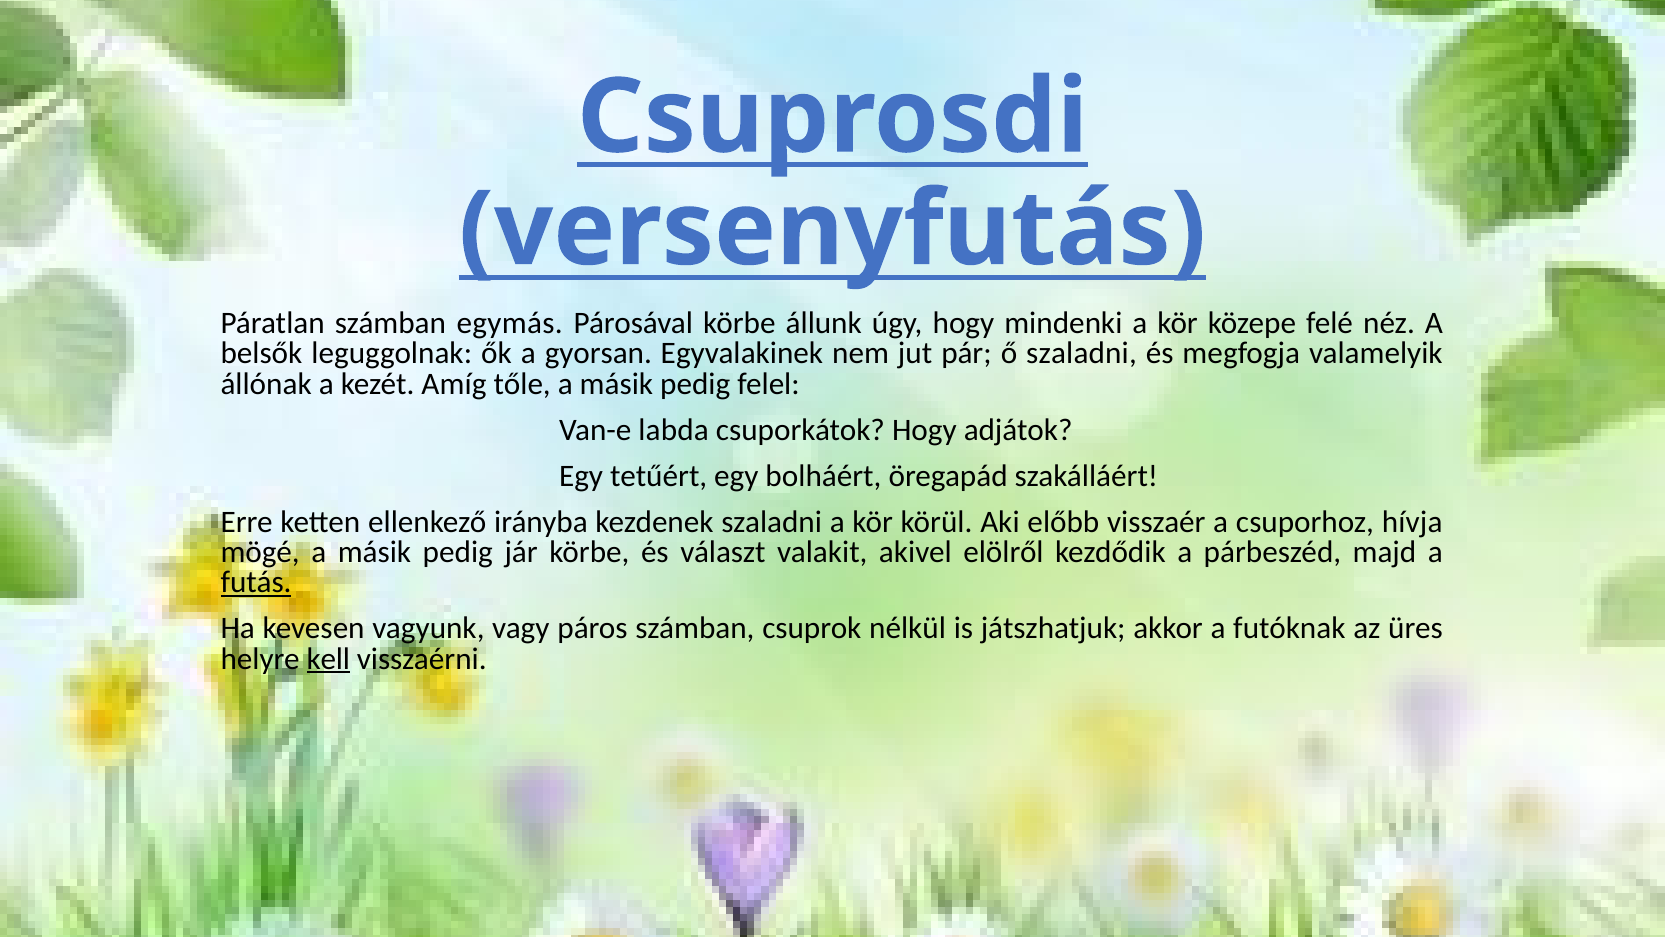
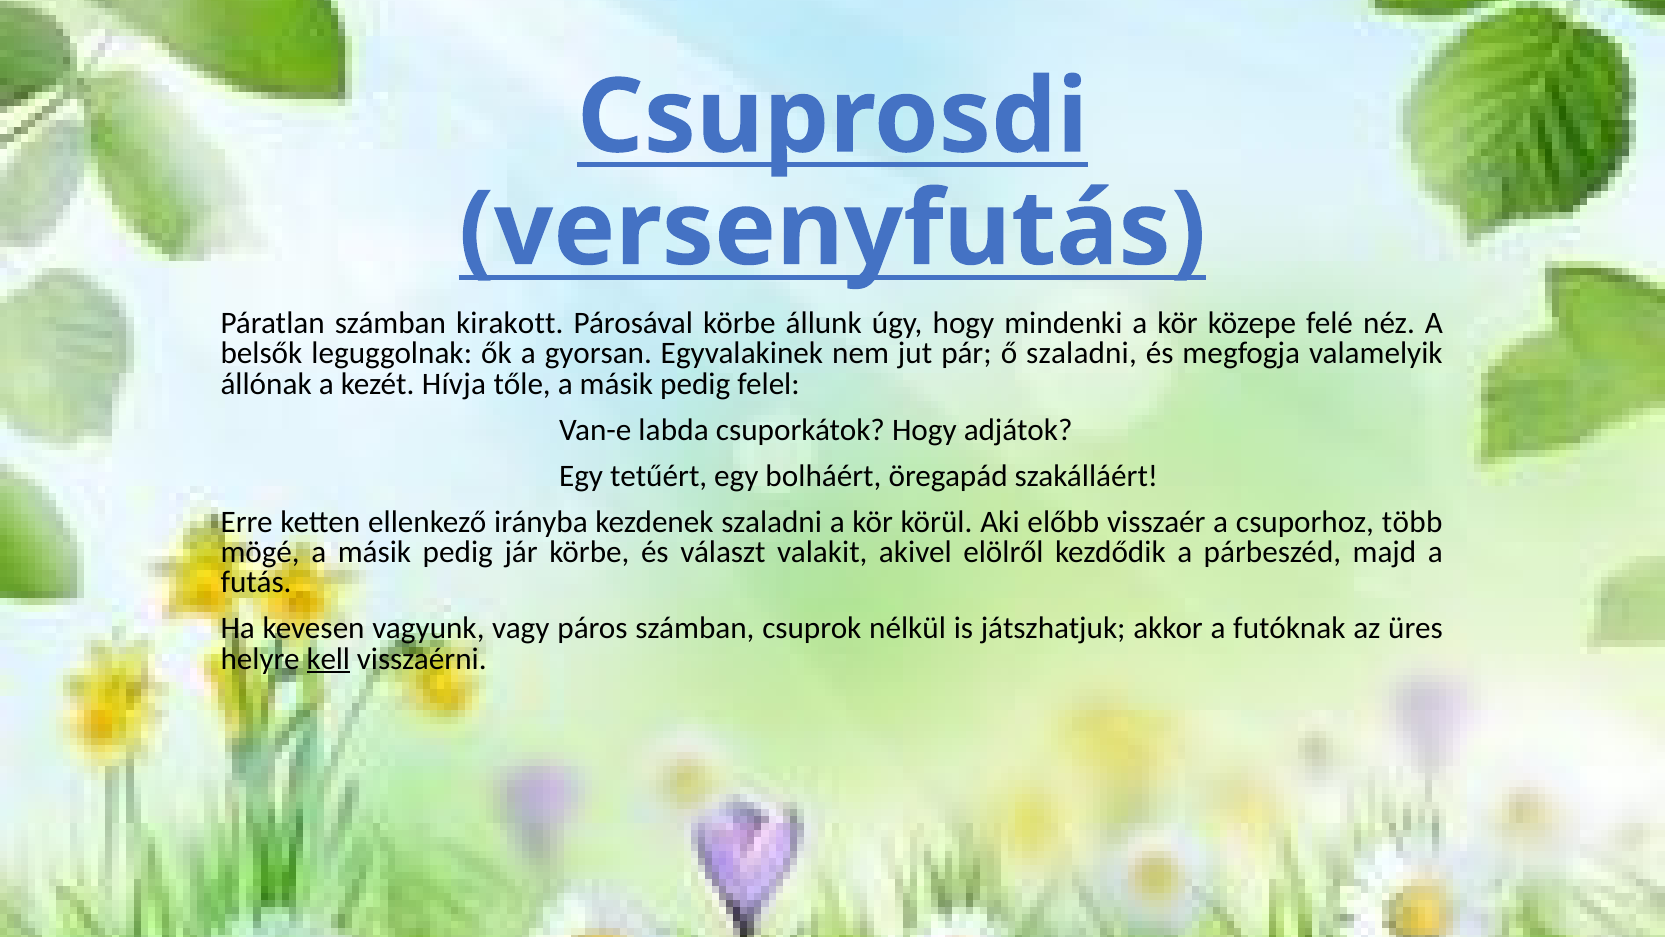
egymás: egymás -> kirakott (510, 323)
Amíg: Amíg -> Hívja (454, 384)
hívja: hívja -> több (1412, 521)
futás underline: present -> none (256, 582)
